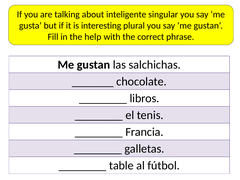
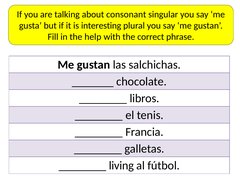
inteligente: inteligente -> consonant (126, 14)
table: table -> living (121, 166)
